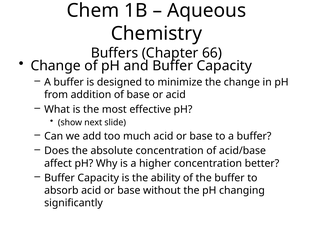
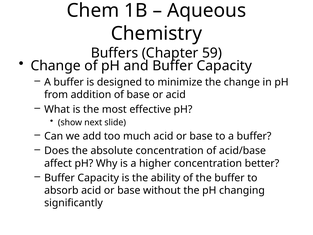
66: 66 -> 59 (212, 53)
